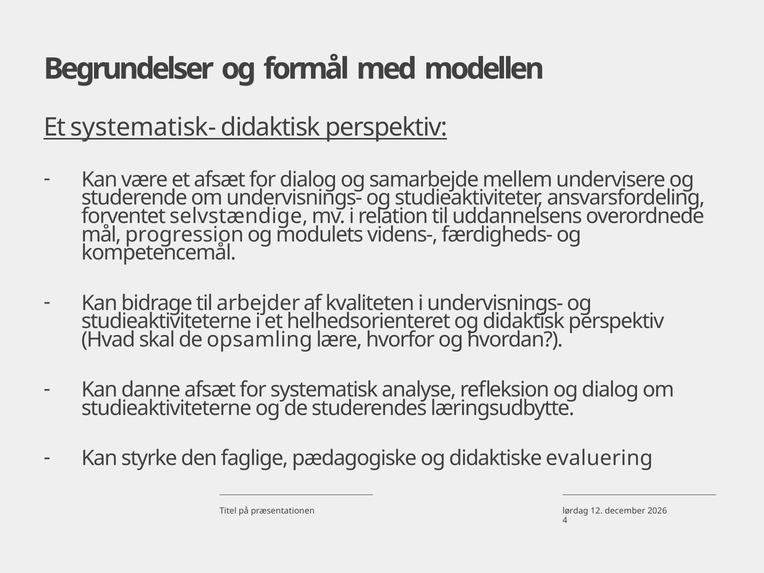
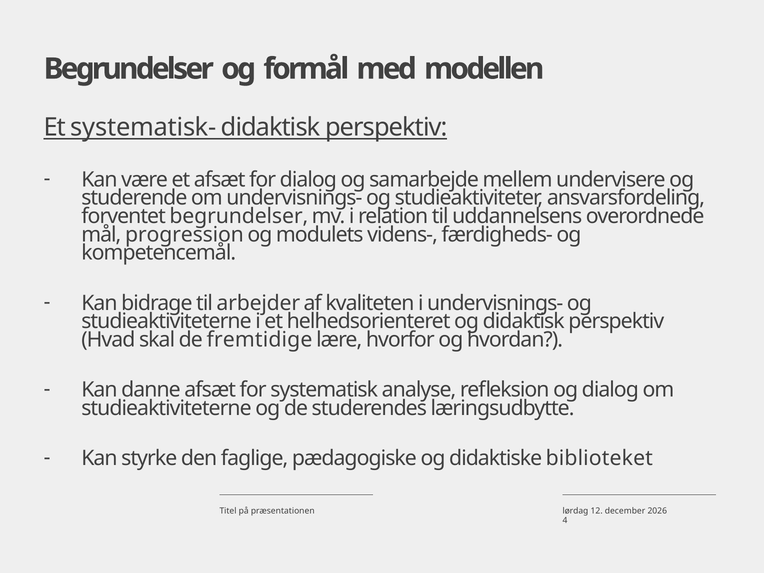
forventet selvstændige: selvstændige -> begrundelser (239, 216)
opsamling: opsamling -> fremtidige (259, 340)
evaluering: evaluering -> biblioteket (599, 458)
